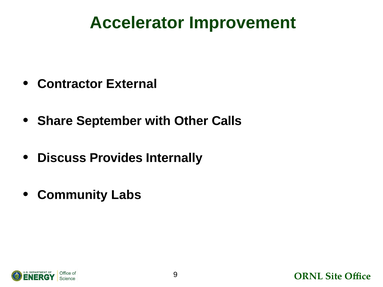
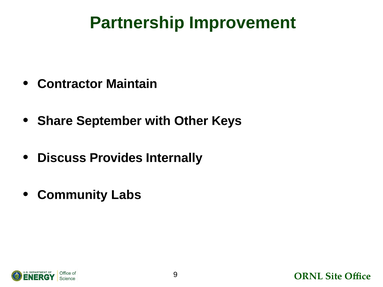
Accelerator: Accelerator -> Partnership (137, 23)
External: External -> Maintain (132, 84)
Calls: Calls -> Keys (227, 121)
